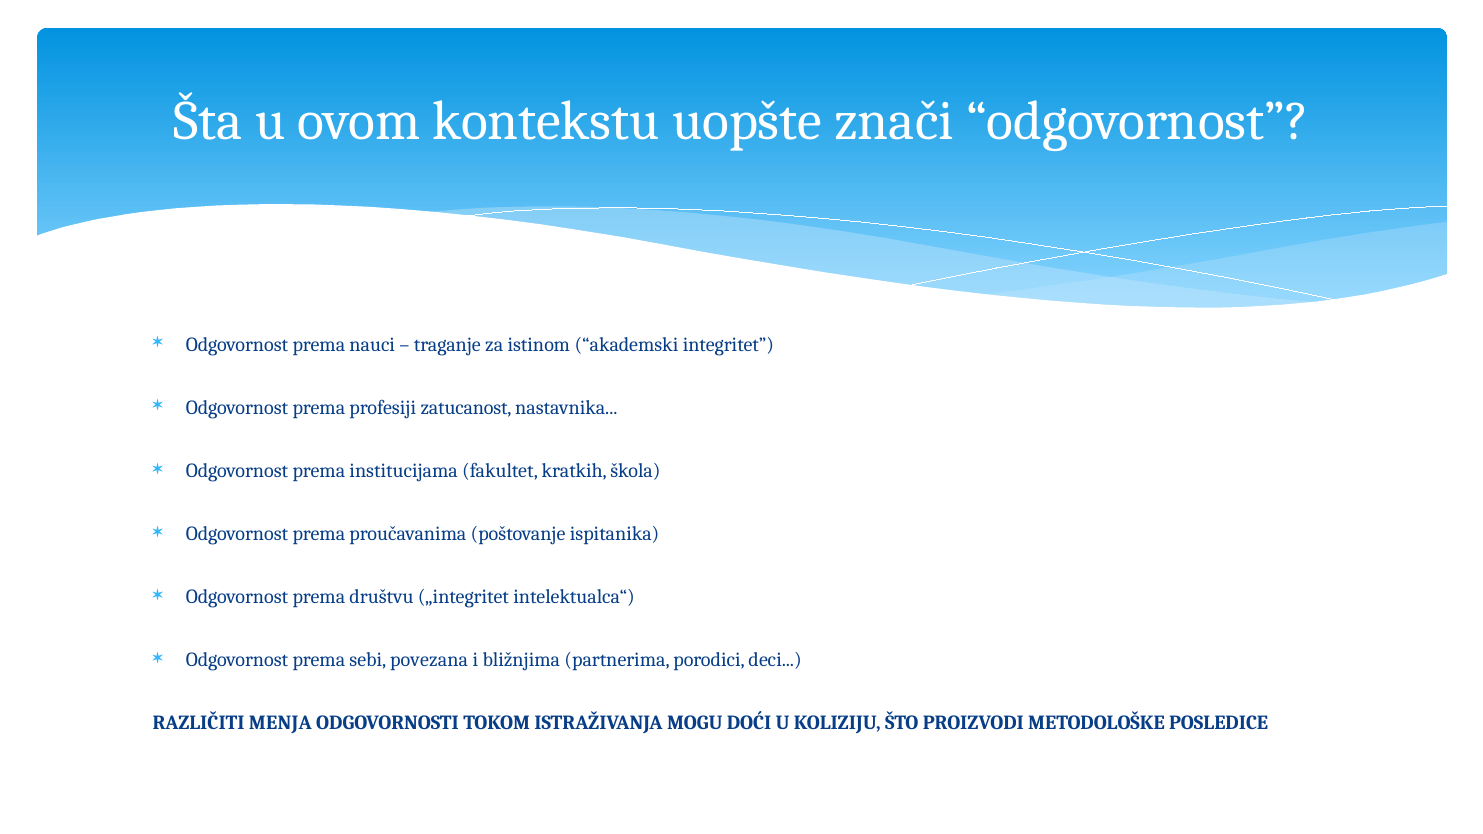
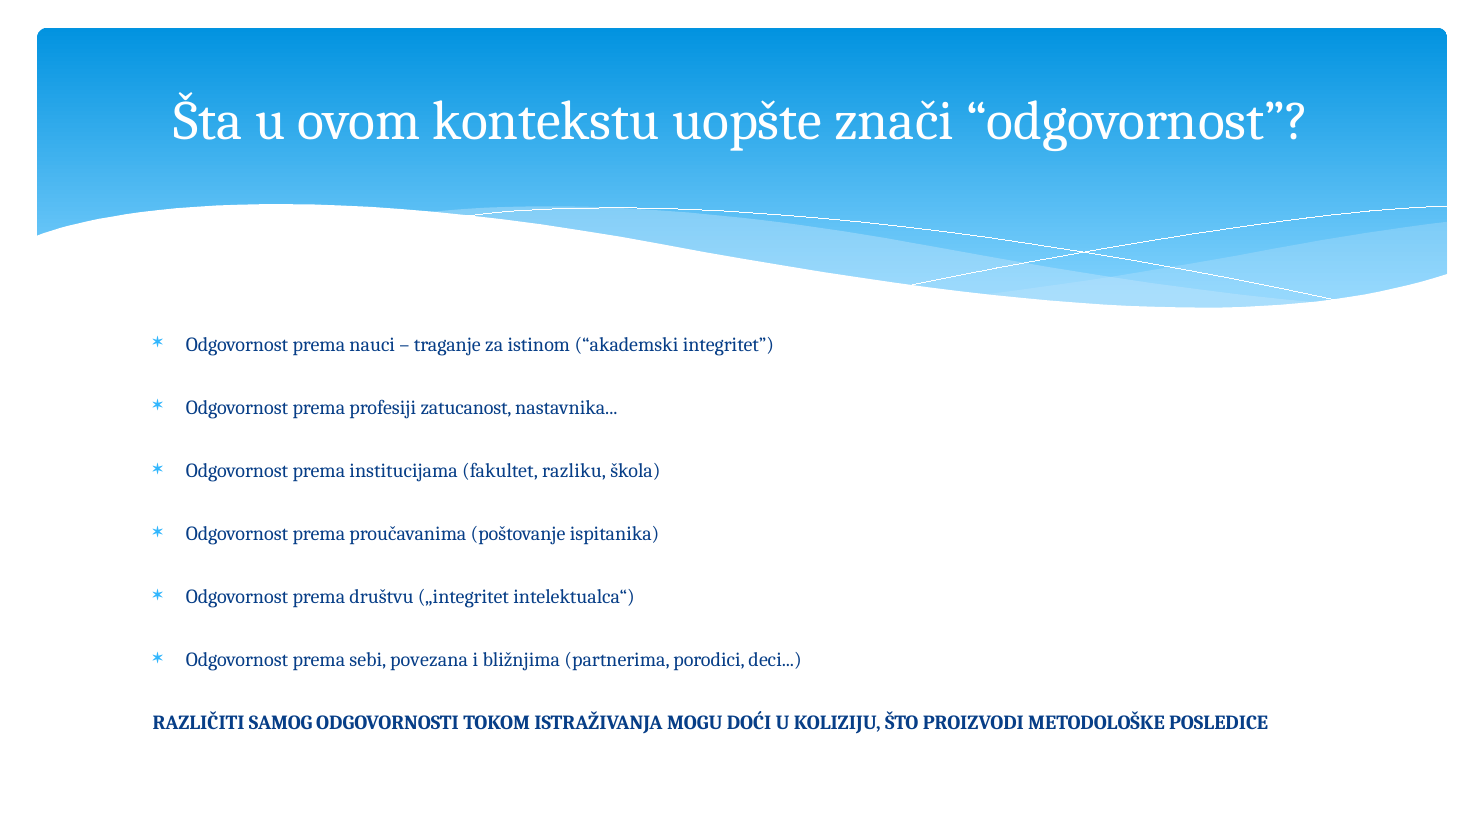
kratkih: kratkih -> razliku (574, 471)
MENJA: MENJA -> SAMOG (281, 723)
